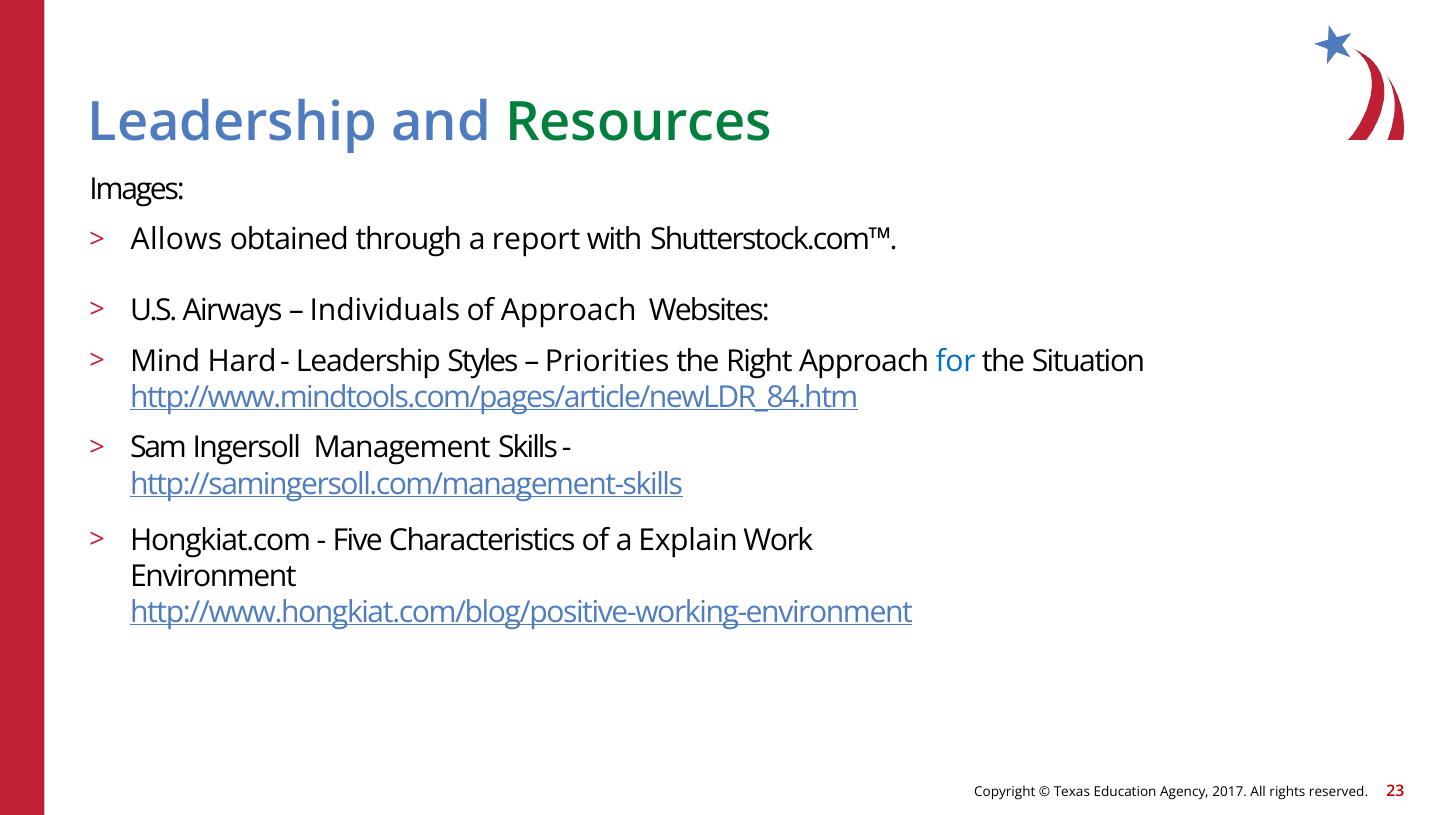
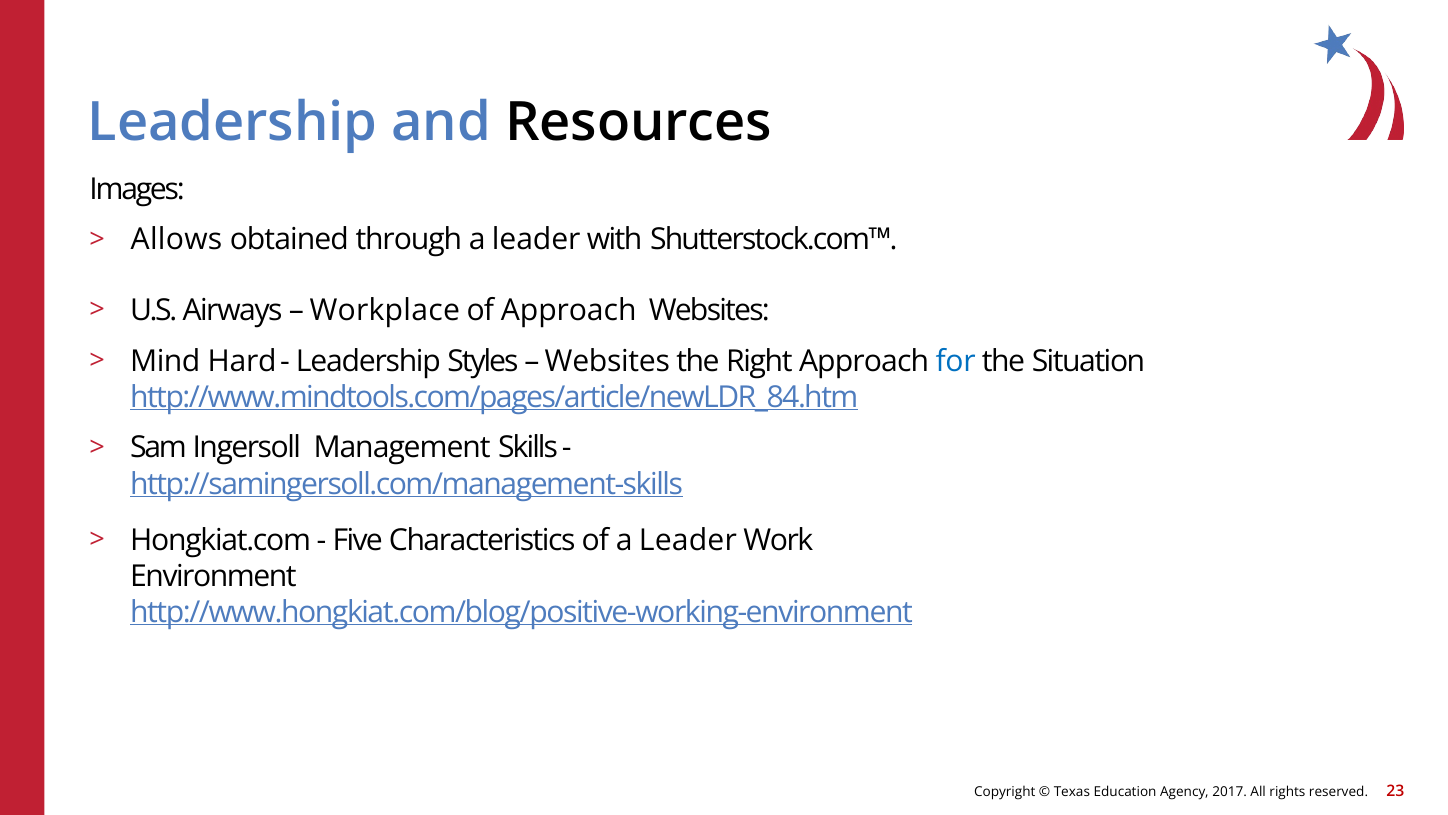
Resources colour: green -> black (639, 123)
through a report: report -> leader (536, 240)
Individuals: Individuals -> Workplace (385, 310)
Priorities: Priorities -> Websites (607, 361)
of a Explain: Explain -> Leader (688, 540)
